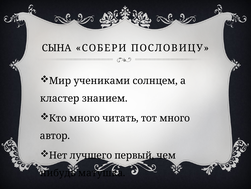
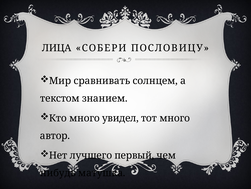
СЫНА: СЫНА -> ЛИЦА (57, 48)
учениками: учениками -> сравнивать (102, 81)
кластер: кластер -> текстом (60, 98)
читать: читать -> увидел (120, 118)
